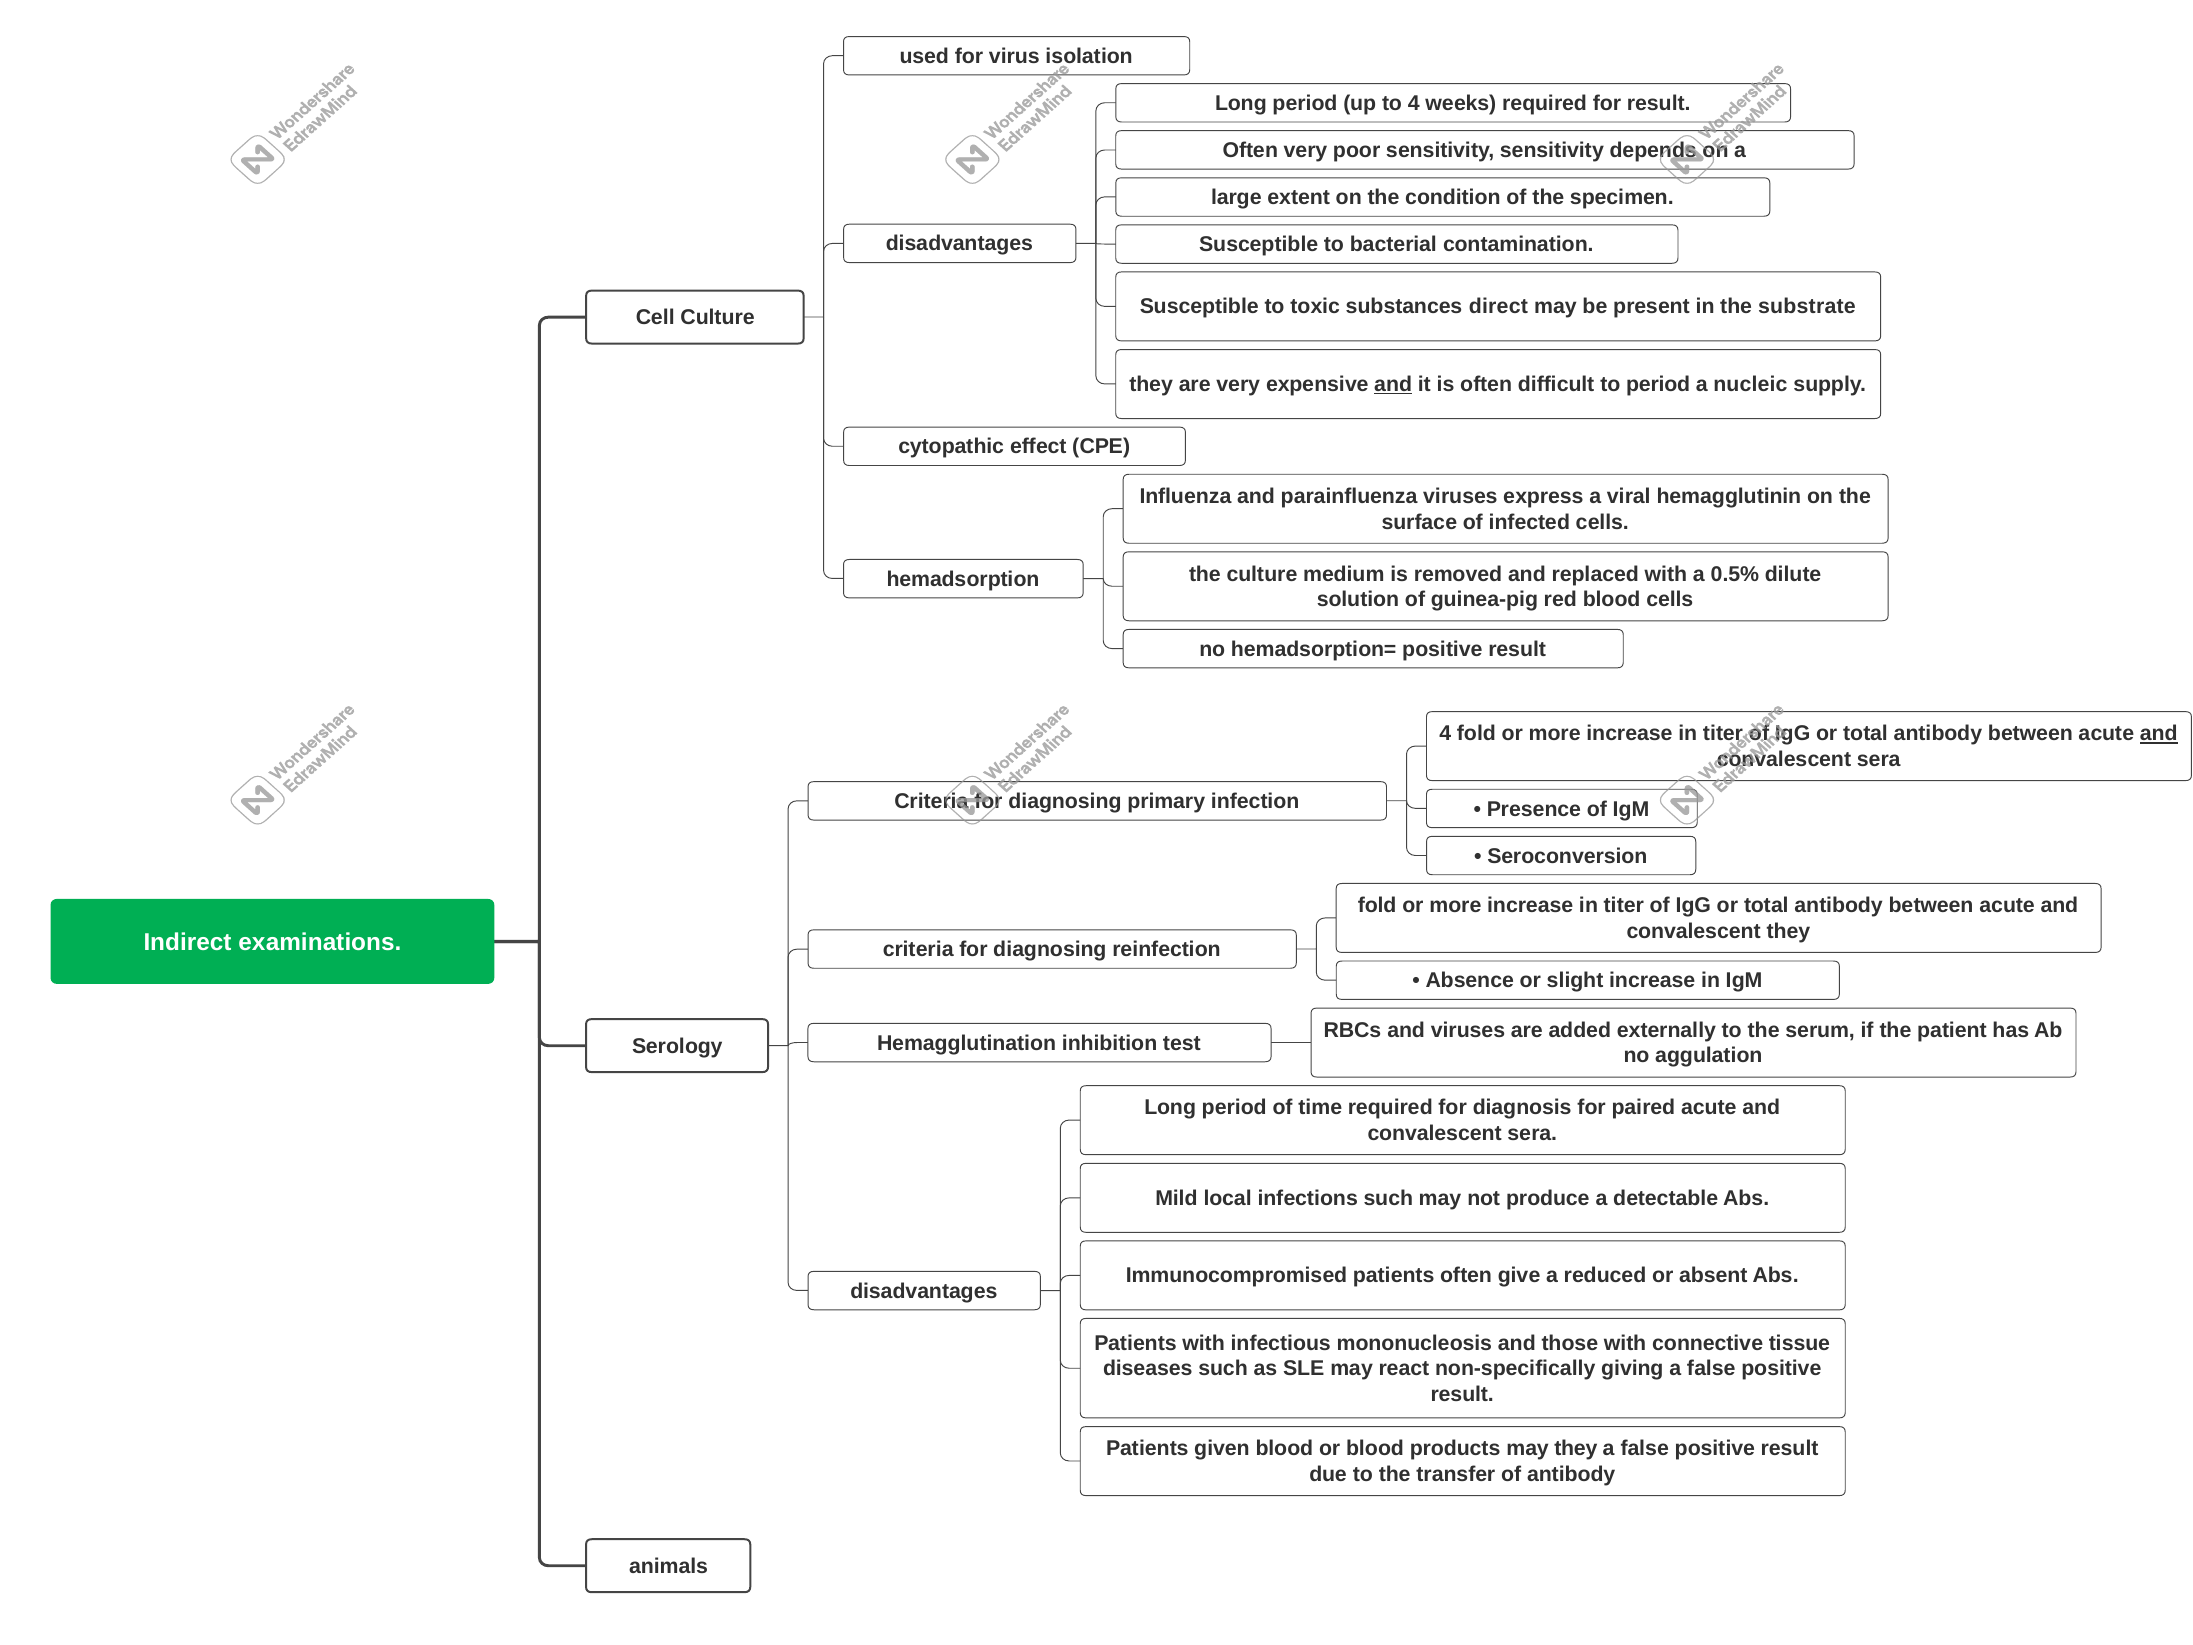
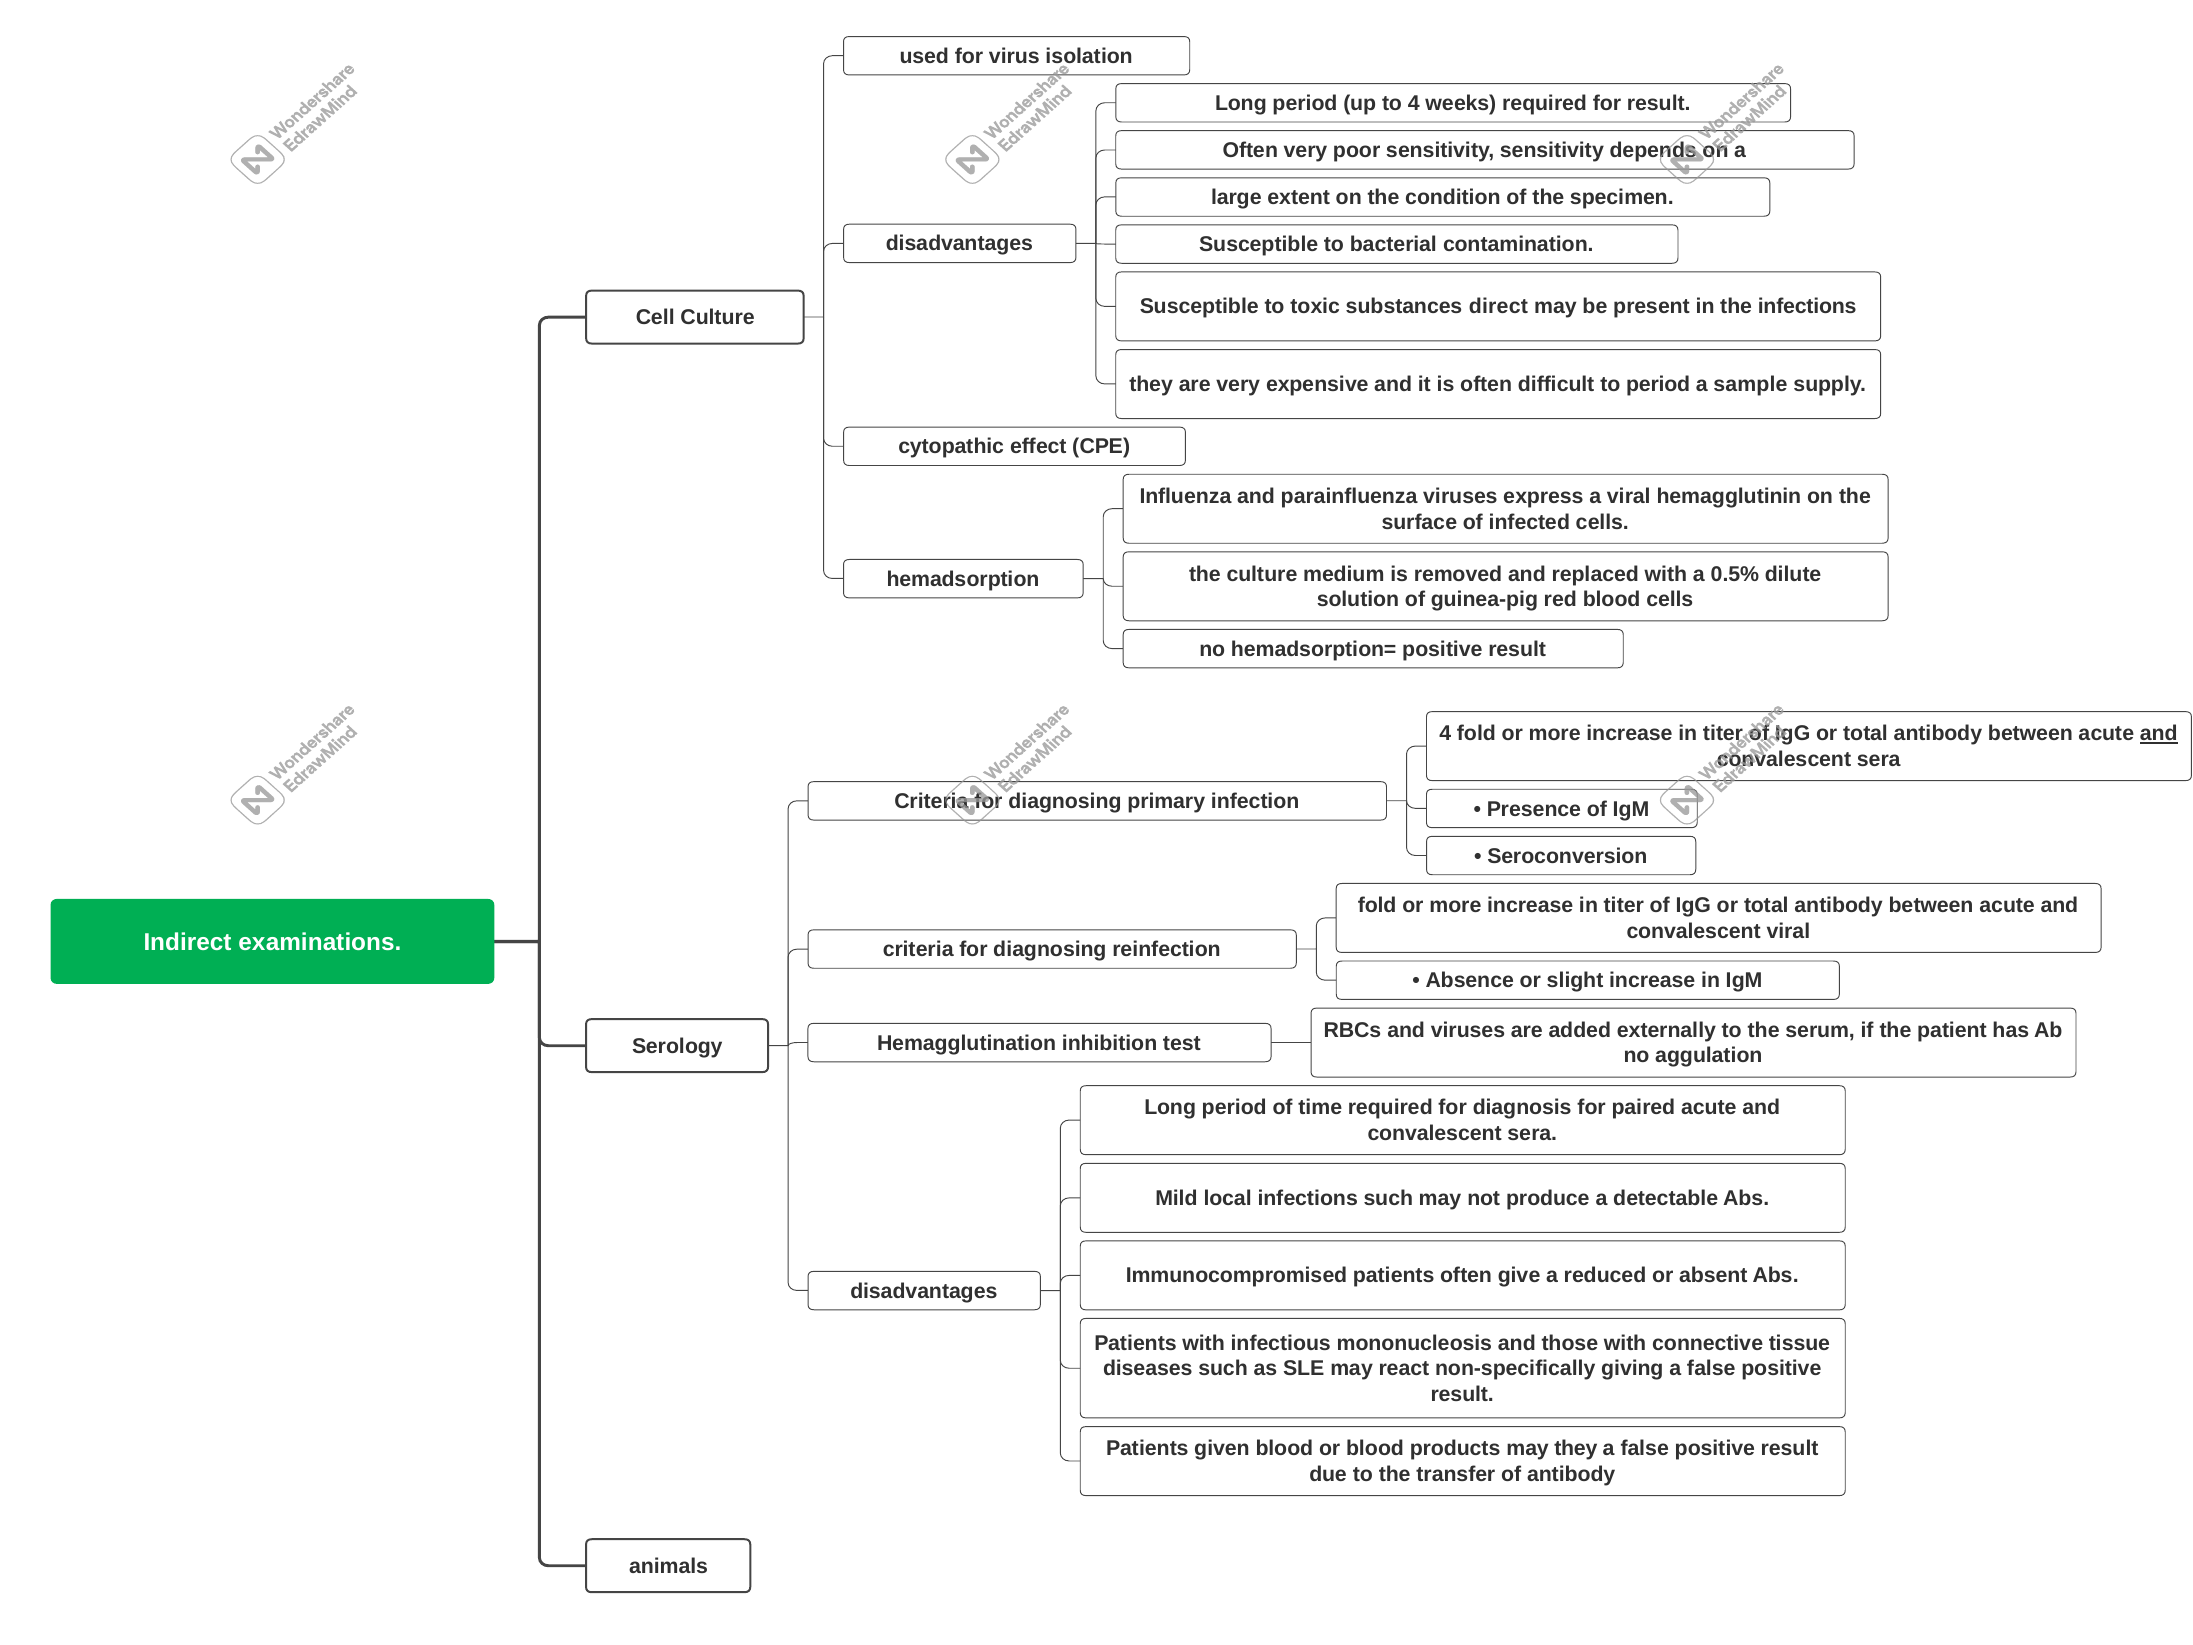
the substrate: substrate -> infections (1807, 307)
and underline: present -> none (1393, 385)
nucleic: nucleic -> sample (1750, 385)
convalescent they: they -> viral (1788, 931)
